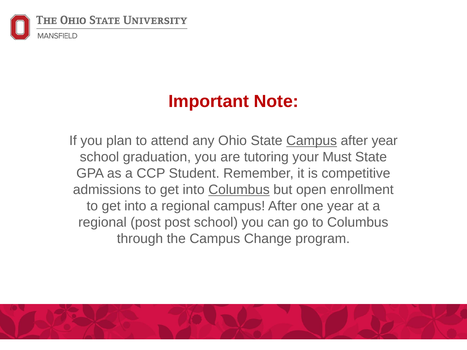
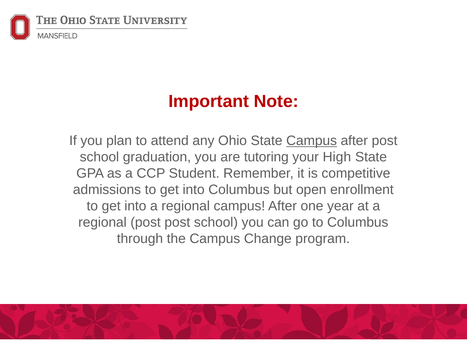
after year: year -> post (385, 141)
Must: Must -> High (337, 157)
Columbus underline: present -> none (239, 190)
